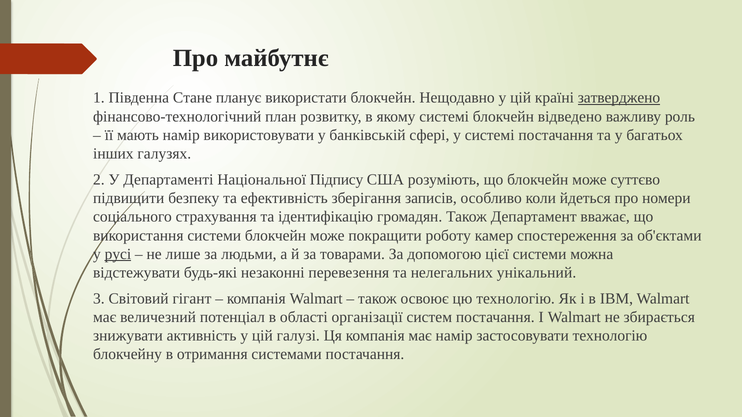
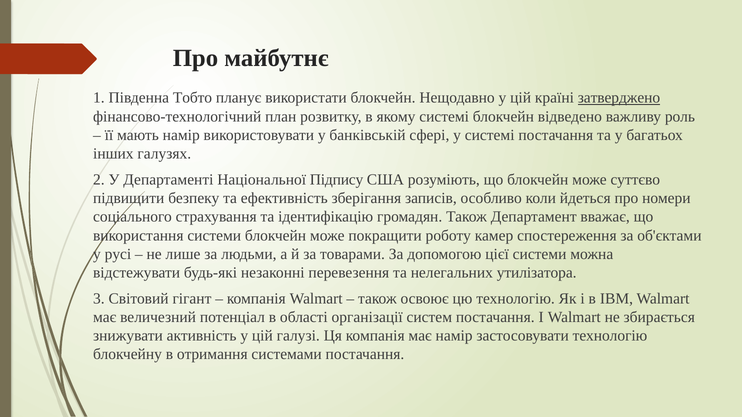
Стане: Стане -> Тобто (193, 98)
русі underline: present -> none (118, 254)
унікальний: унікальний -> утилізатора (537, 273)
